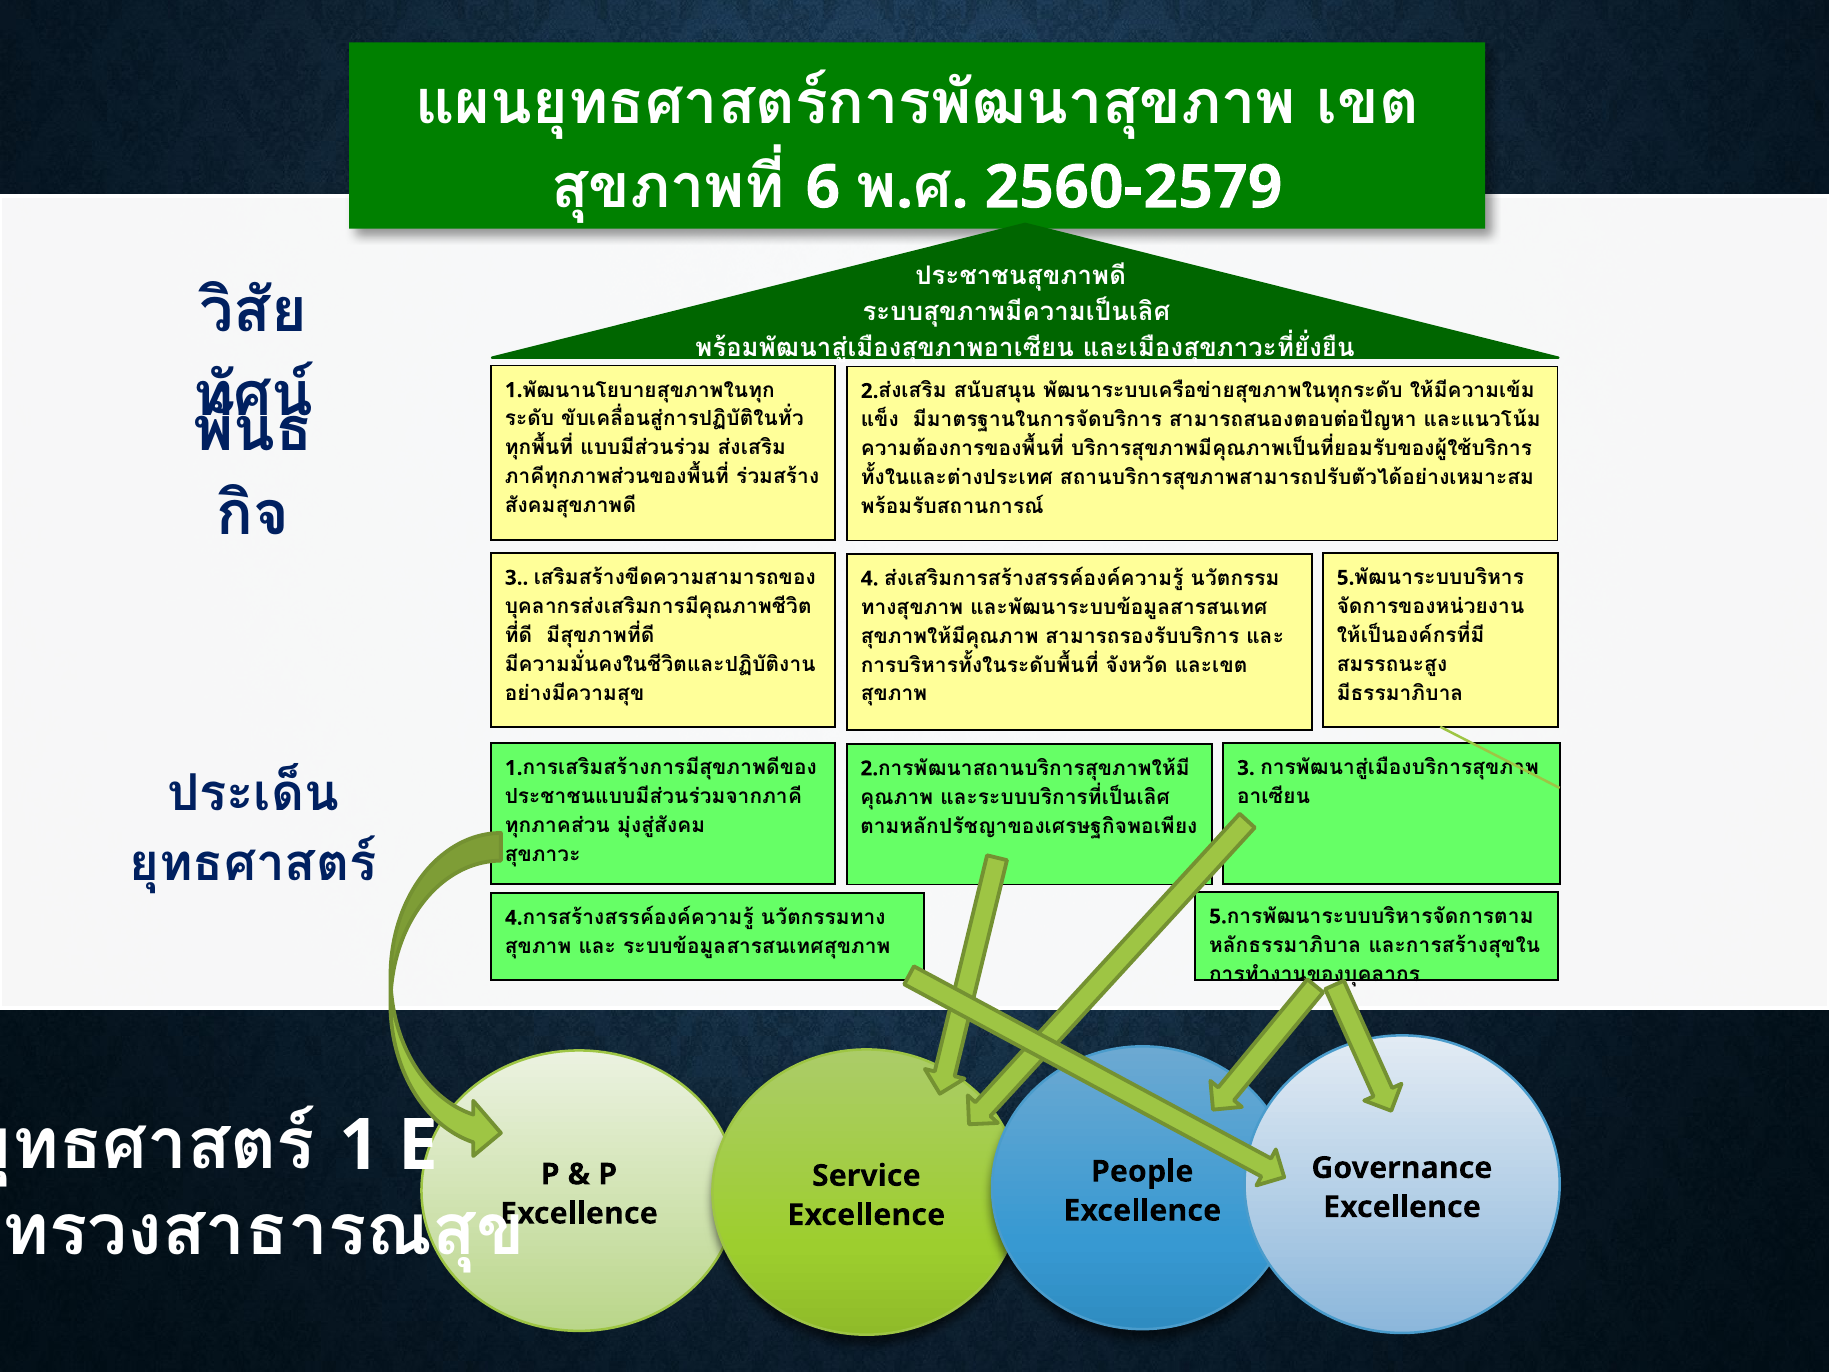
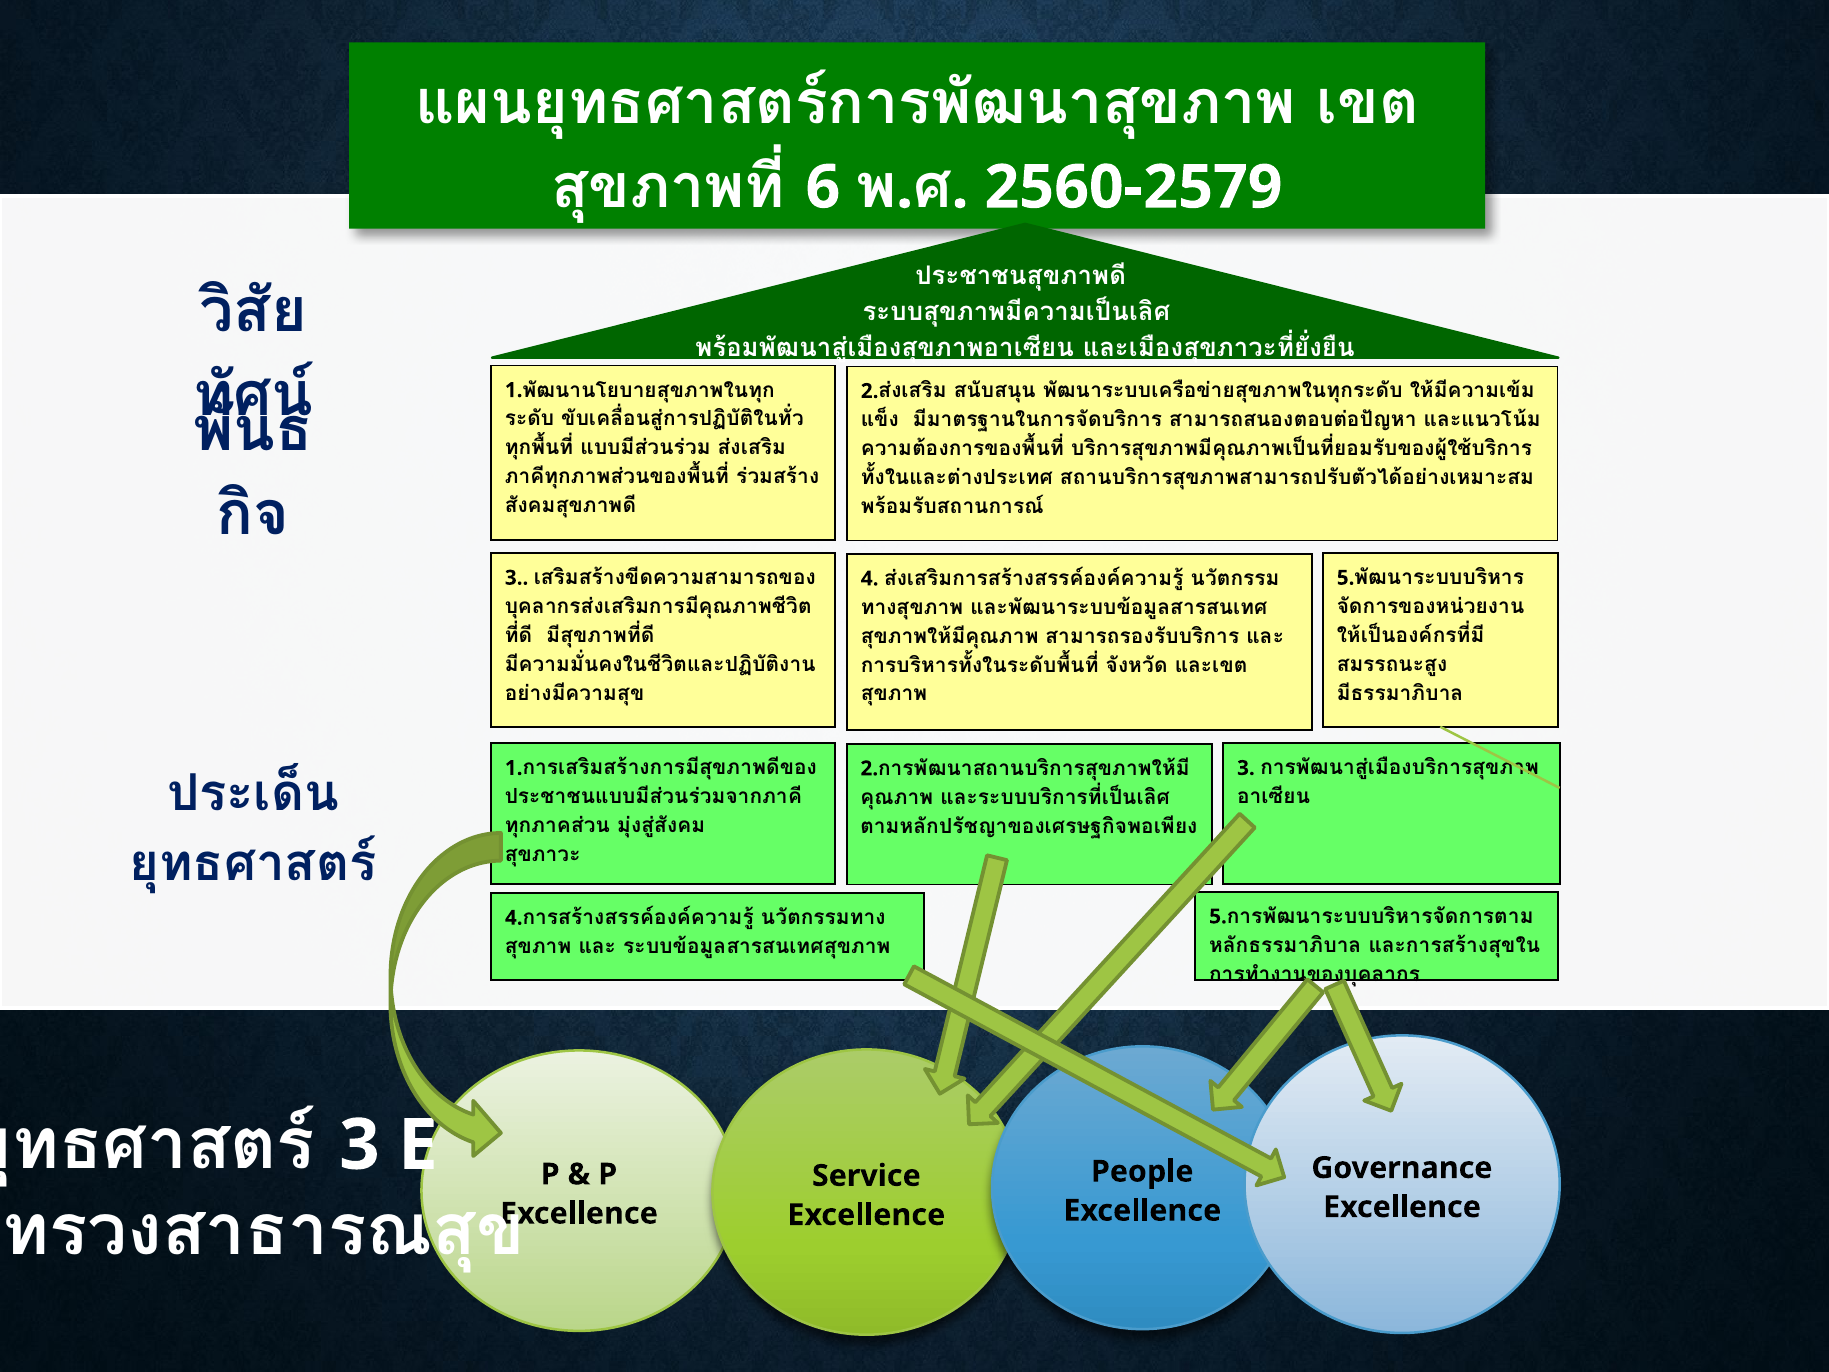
1: 1 -> 3 (359, 1145)
